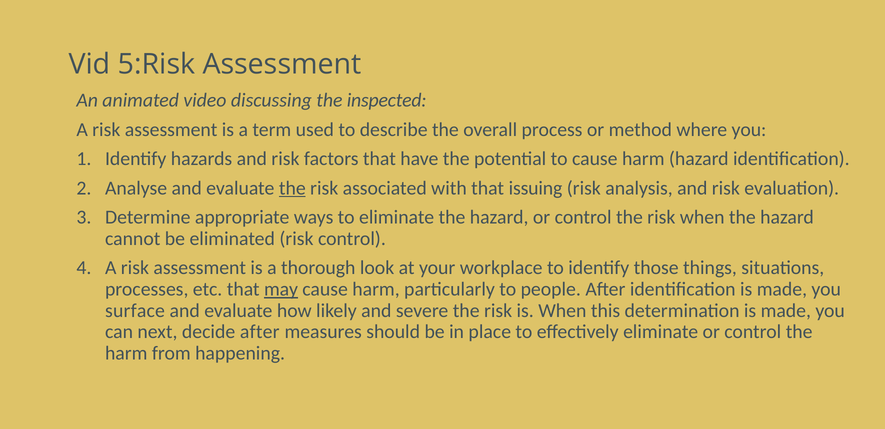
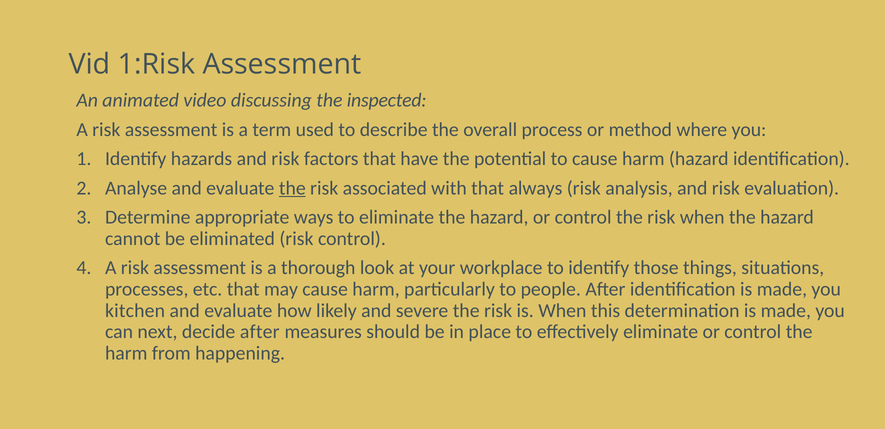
5:Risk: 5:Risk -> 1:Risk (157, 64)
issuing: issuing -> always (535, 188)
may underline: present -> none (281, 289)
surface: surface -> kitchen (135, 311)
